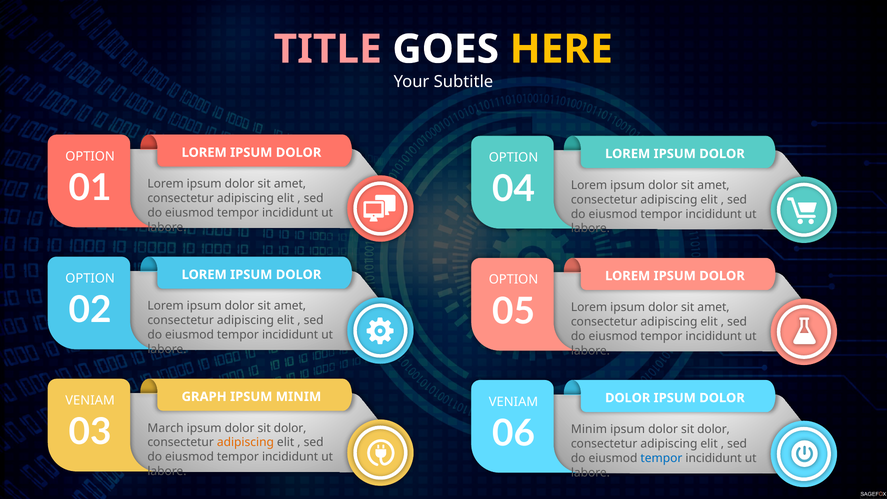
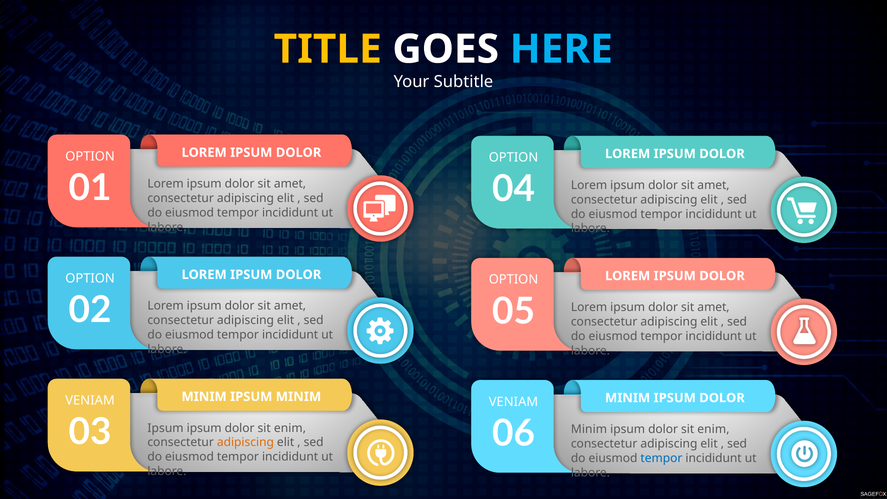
TITLE colour: pink -> yellow (328, 49)
HERE colour: yellow -> light blue (561, 49)
GRAPH: GRAPH -> MINIM (204, 397)
DOLOR: DOLOR -> MINIM (628, 398)
03 March: March -> Ipsum (166, 428)
dolor: dolor -> enim (290, 428)
dolor: dolor -> enim (713, 429)
